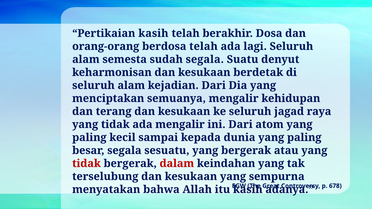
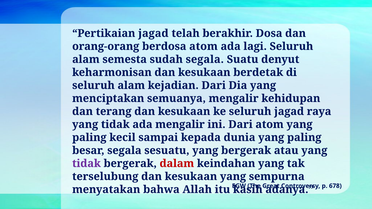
Pertikaian kasih: kasih -> jagad (153, 33)
berdosa telah: telah -> atom (203, 46)
tidak colour: red -> purple (86, 164)
